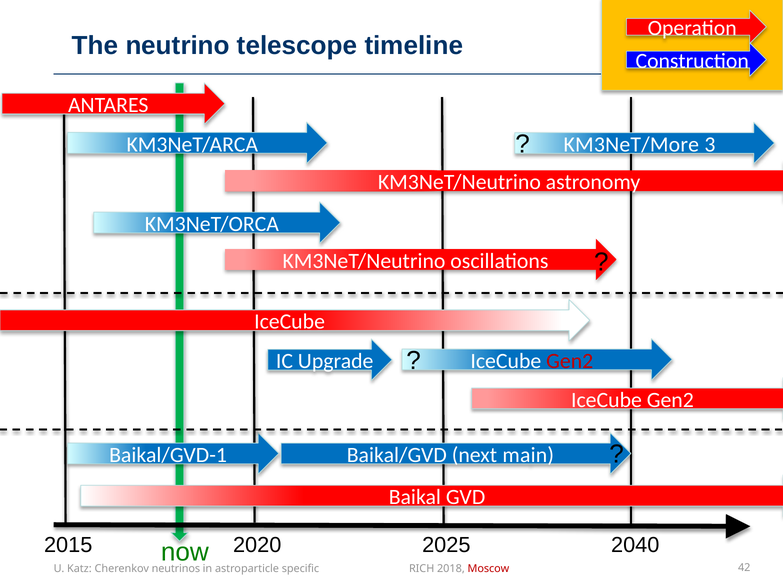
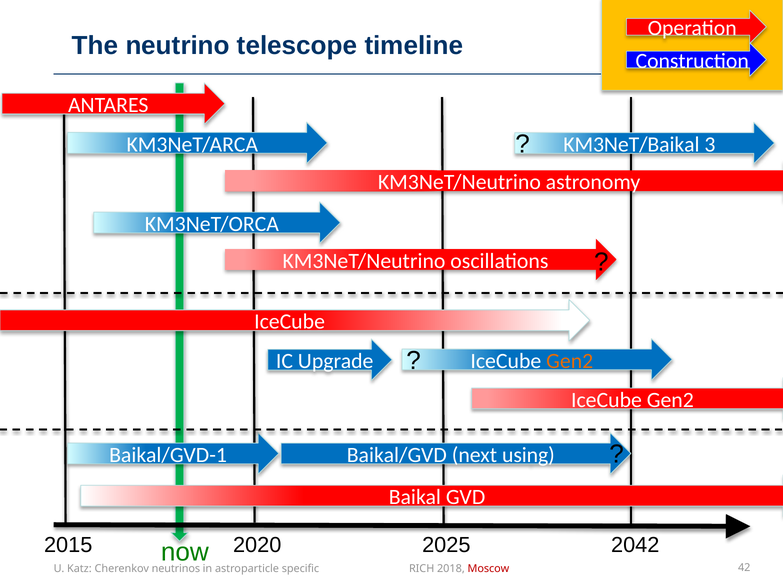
KM3NeT/More: KM3NeT/More -> KM3NeT/Baikal (631, 145)
Gen2 colour: red -> orange (570, 361)
main: main -> using (528, 455)
2040: 2040 -> 2042 (635, 545)
